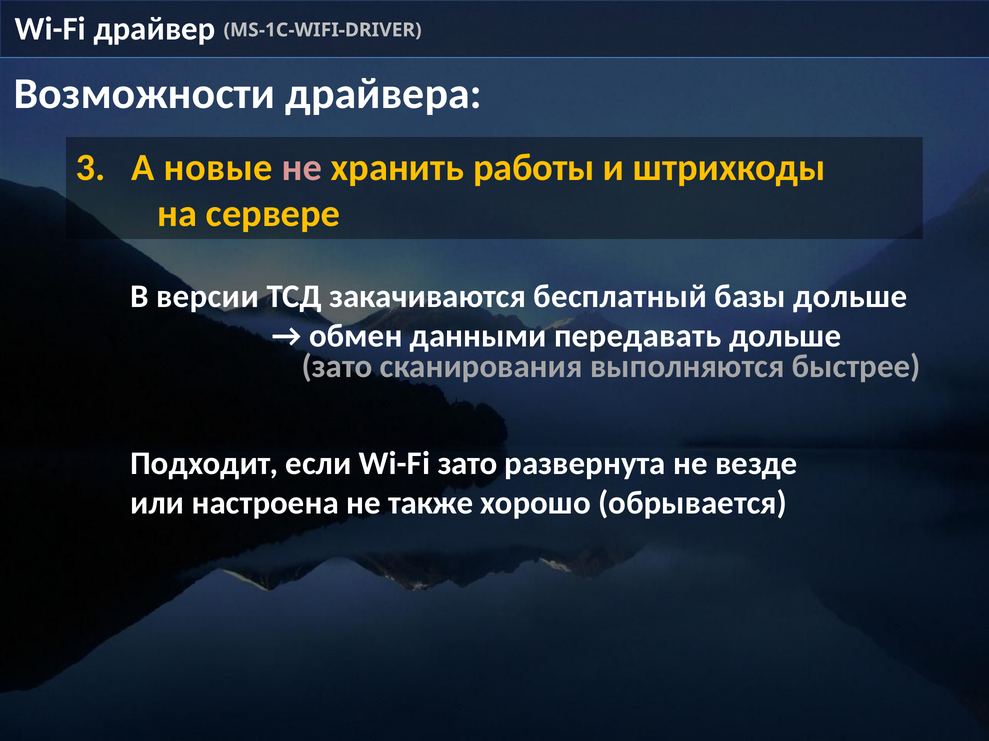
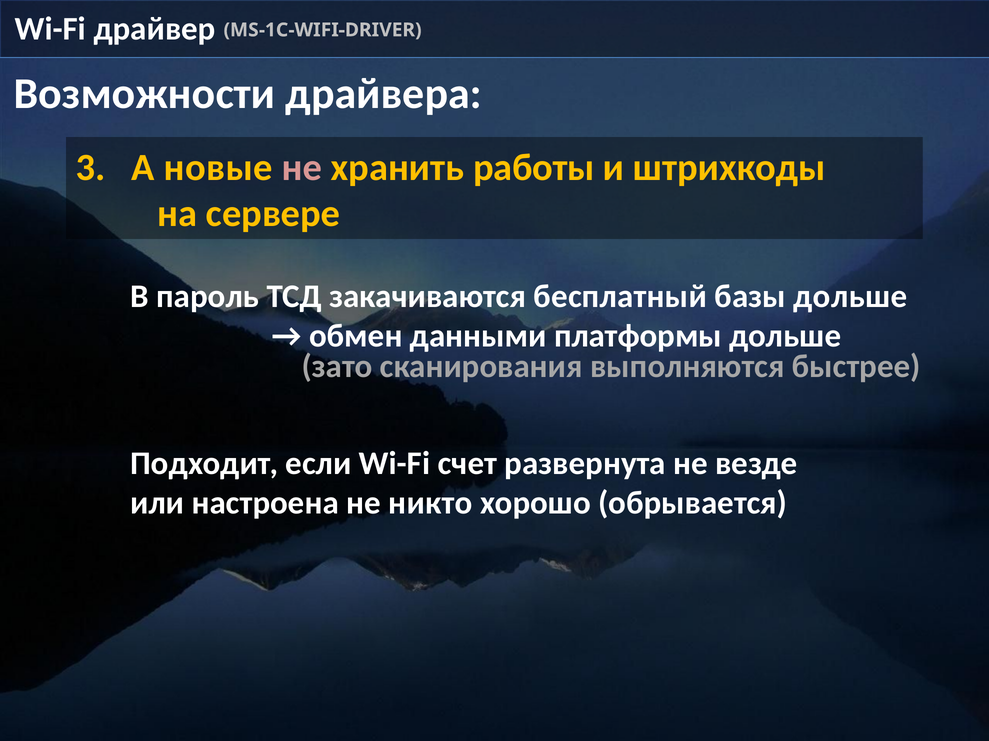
версии: версии -> пароль (208, 297)
передавать: передавать -> платформы (638, 336)
Wi-Fi зато: зато -> счет (467, 464)
также: также -> никто (430, 503)
